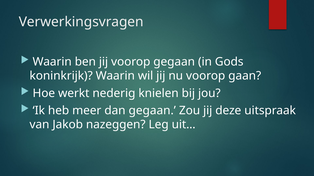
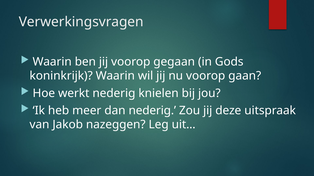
dan gegaan: gegaan -> nederig (152, 111)
